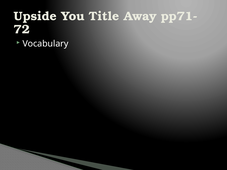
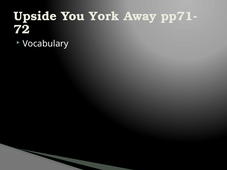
Title: Title -> York (104, 16)
